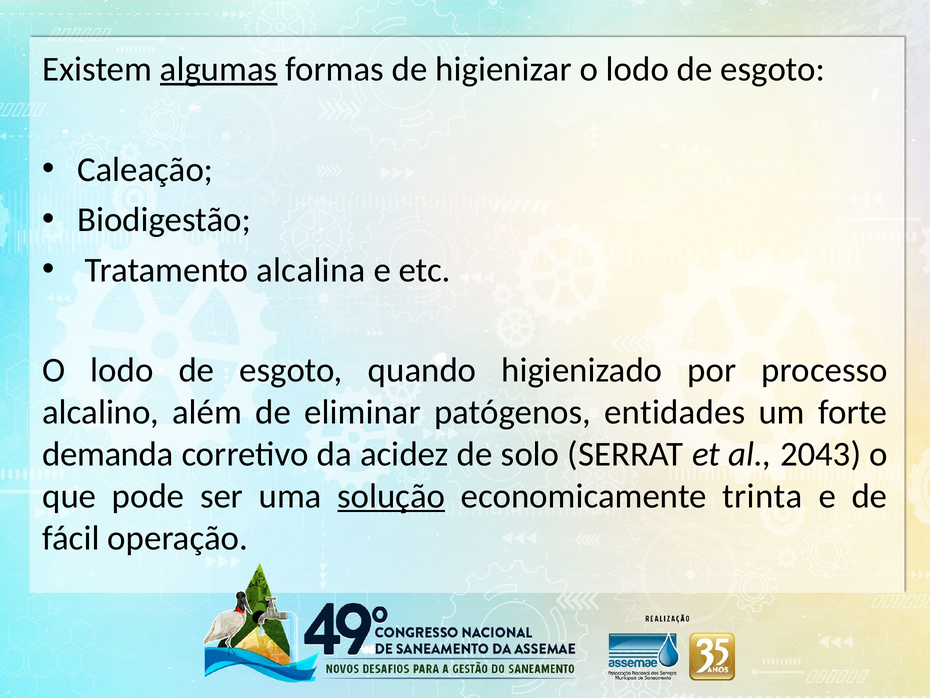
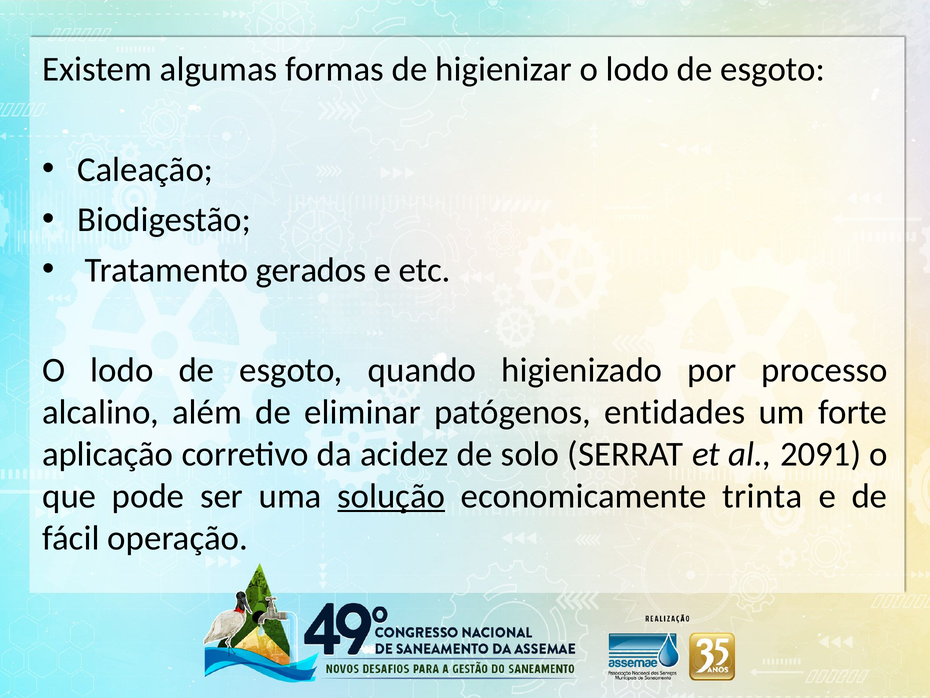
algumas underline: present -> none (219, 69)
alcalina: alcalina -> gerados (311, 270)
demanda: demanda -> aplicação (108, 454)
2043: 2043 -> 2091 (821, 454)
